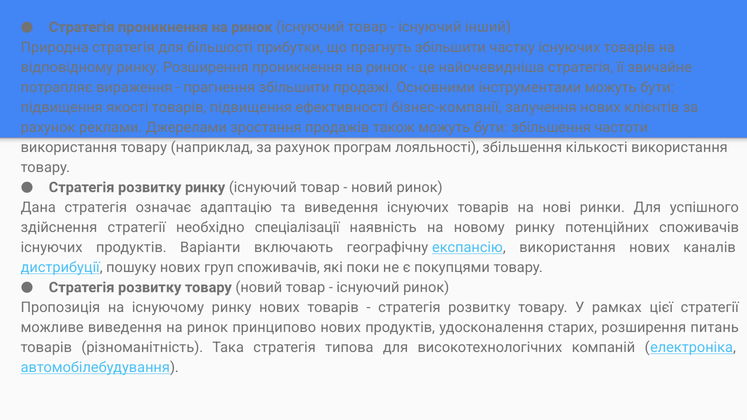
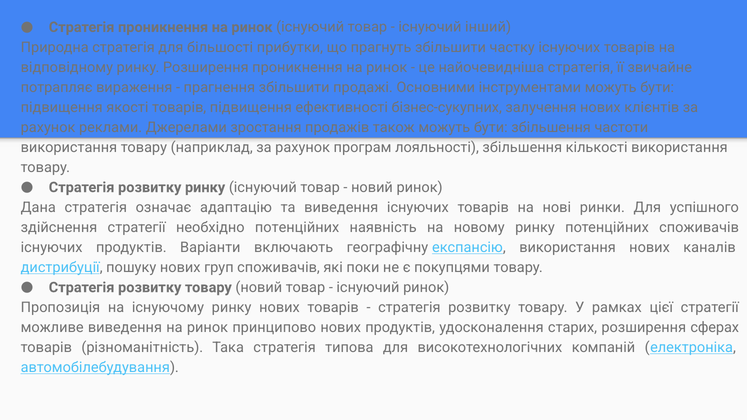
бізнес-компанії: бізнес-компанії -> бізнес-сукупних (447, 107)
необхідно спеціалізації: спеціалізації -> потенційних (297, 227)
питань: питань -> сферах (715, 328)
